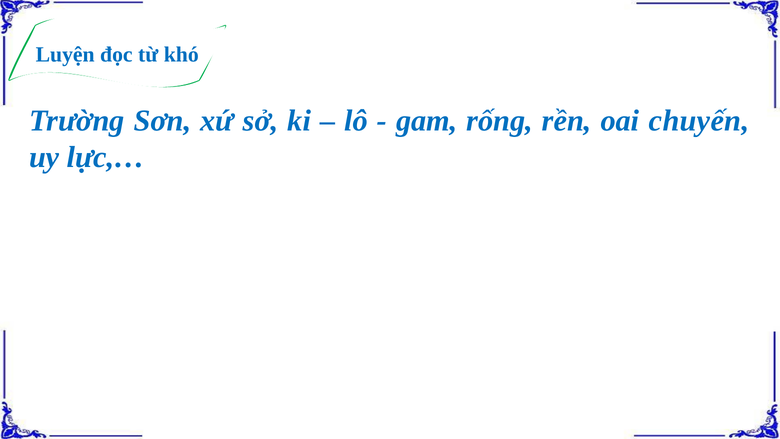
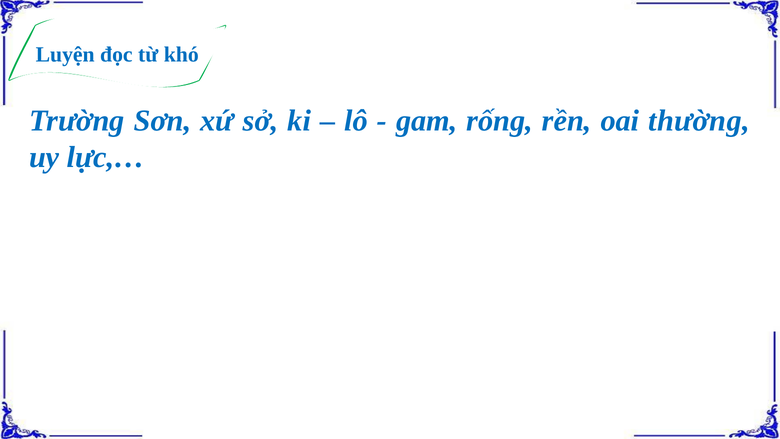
chuyến: chuyến -> thường (699, 121)
